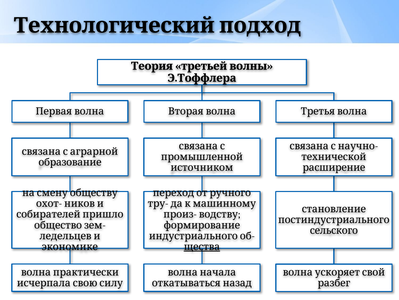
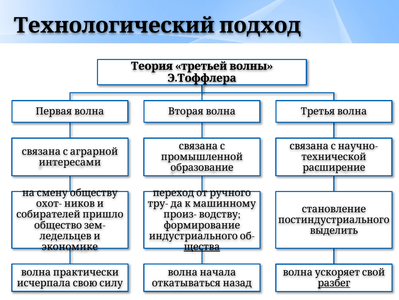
образование: образование -> интересами (70, 162)
источником: источником -> образование (202, 167)
сельского: сельского -> выделить (334, 230)
разбег underline: none -> present (334, 282)
